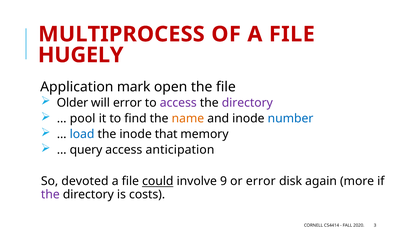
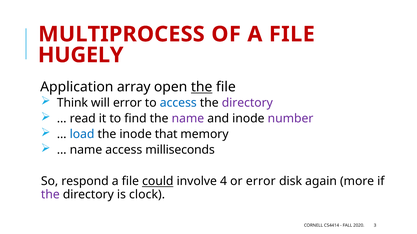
mark: mark -> array (134, 87)
the underline: none -> present (202, 87)
Older: Older -> Think (72, 103)
access colour: purple -> blue (178, 103)
pool: pool -> read (83, 119)
name colour: orange -> purple (188, 119)
number colour: blue -> purple (291, 119)
query: query -> name (86, 150)
anticipation: anticipation -> milliseconds (180, 150)
devoted: devoted -> respond (85, 182)
9: 9 -> 4 (224, 182)
costs: costs -> clock (147, 195)
